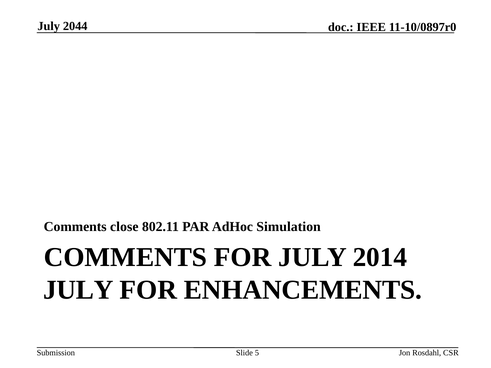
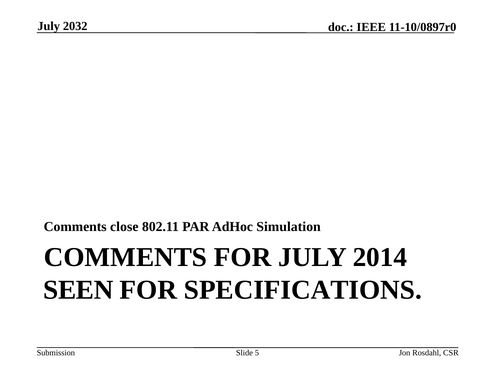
2044: 2044 -> 2032 (75, 26)
JULY: JULY -> SEEN (78, 290)
ENHANCEMENTS: ENHANCEMENTS -> SPECIFICATIONS (303, 290)
